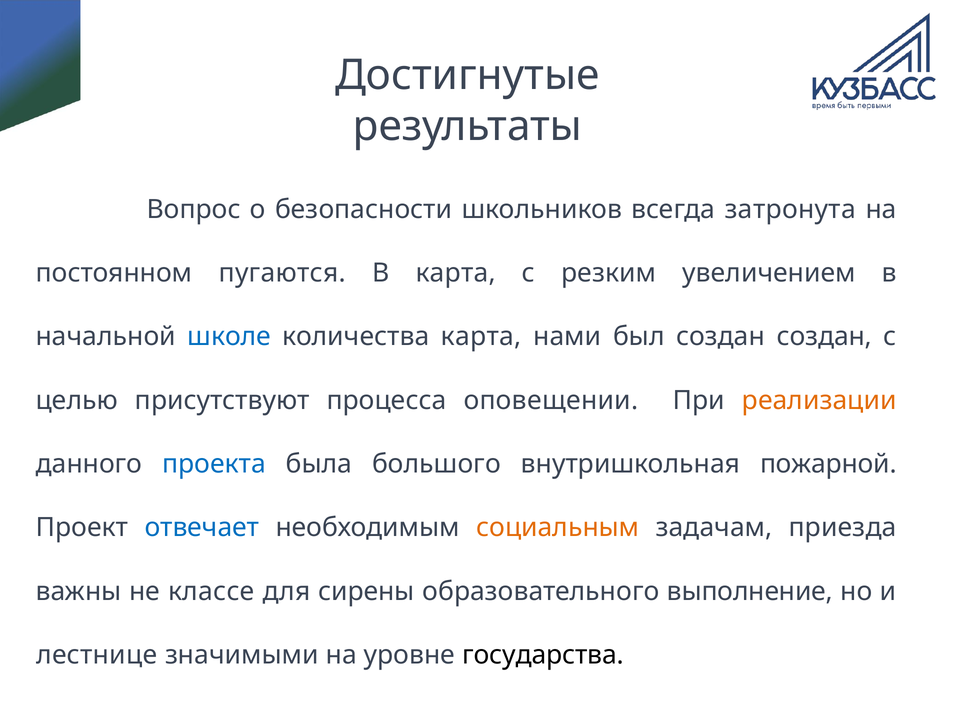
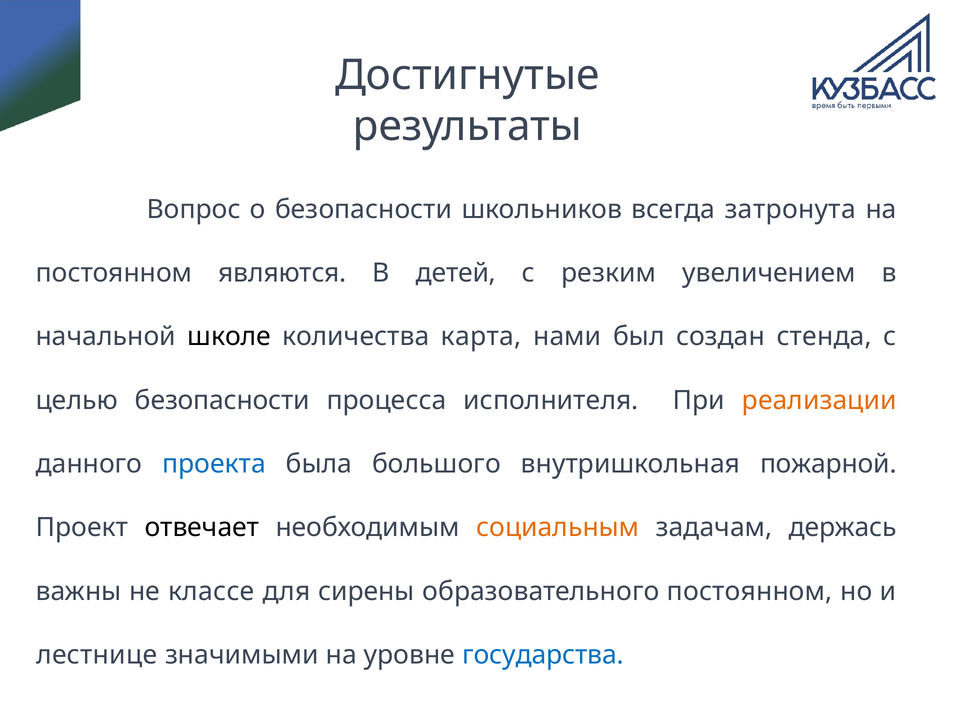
пугаются: пугаются -> являются (282, 273)
В карта: карта -> детей (456, 273)
школе colour: blue -> black (229, 337)
создан создан: создан -> стенда (824, 337)
целью присутствуют: присутствуют -> безопасности (222, 400)
оповещении: оповещении -> исполнителя (551, 400)
отвечает colour: blue -> black (202, 528)
приезда: приезда -> держась (843, 528)
образовательного выполнение: выполнение -> постоянном (750, 591)
государства colour: black -> blue (543, 655)
